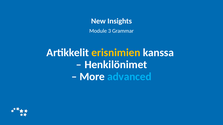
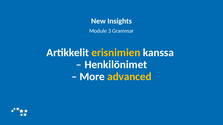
advanced colour: light blue -> yellow (129, 77)
